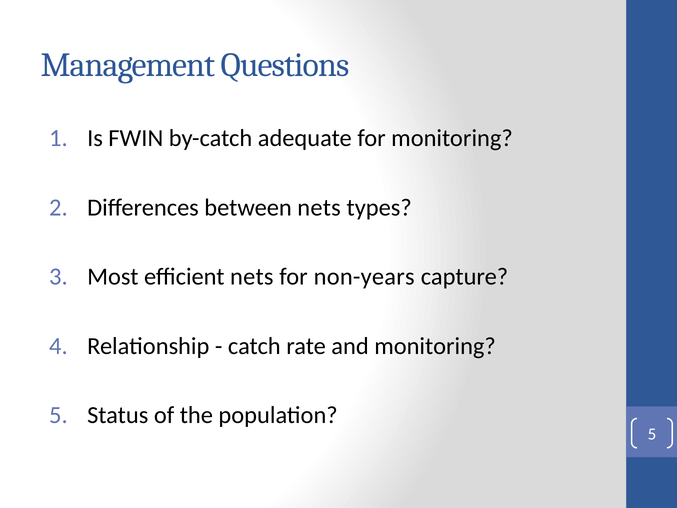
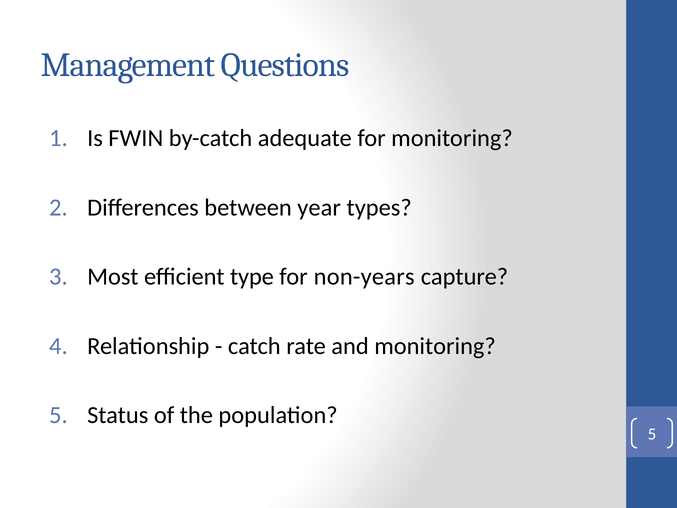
between nets: nets -> year (319, 207)
efficient nets: nets -> type (252, 277)
